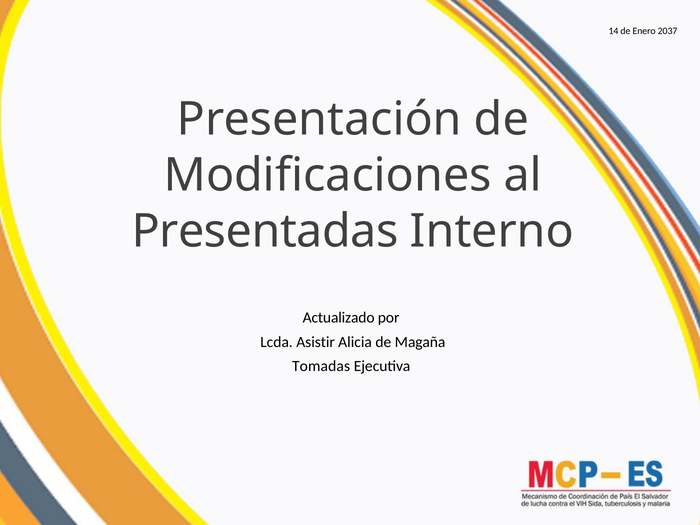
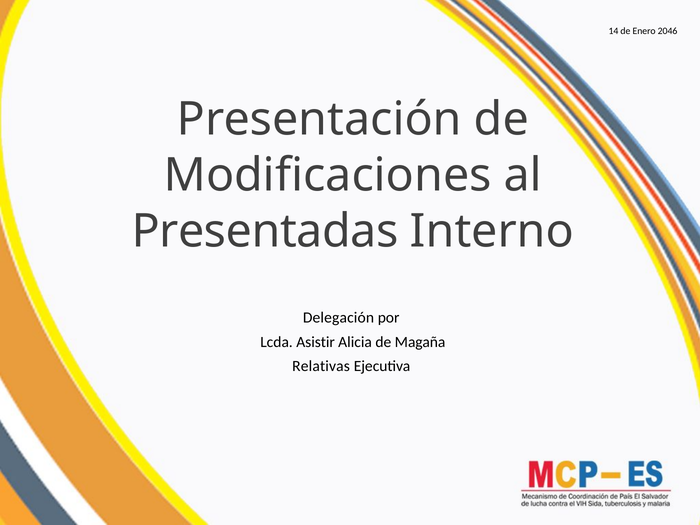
2037: 2037 -> 2046 (668, 31)
Actualizado: Actualizado -> Delegación (338, 318)
Tomadas: Tomadas -> Relativas (321, 366)
